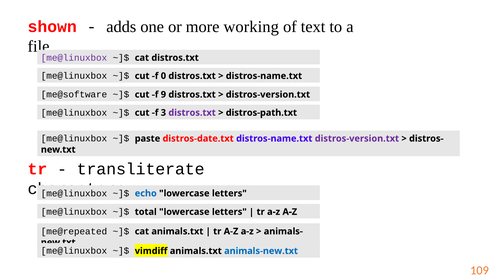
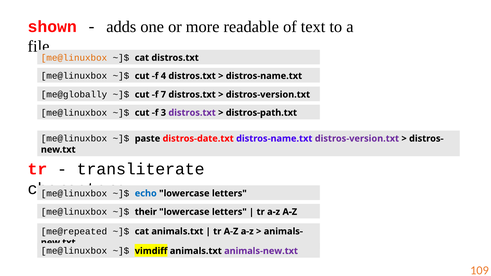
working: working -> readable (251, 27)
me@linuxbox colour: purple -> orange (74, 58)
0: 0 -> 4 (163, 76)
me@software: me@software -> me@globally (74, 95)
9: 9 -> 7 (163, 95)
total: total -> their (146, 212)
animals-new.txt colour: blue -> purple (261, 251)
